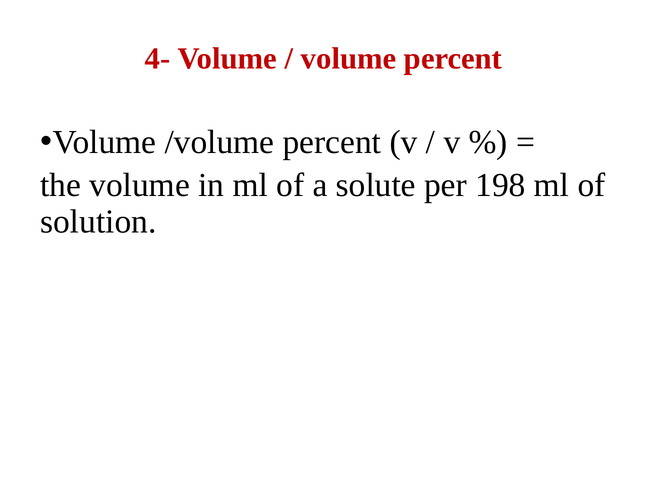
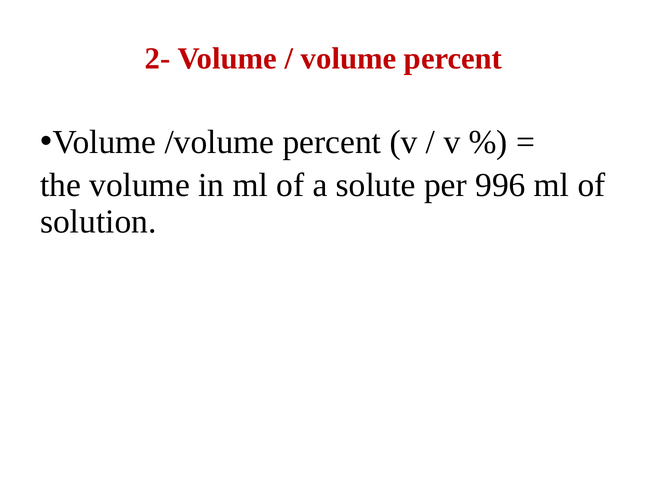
4-: 4- -> 2- (158, 58)
198: 198 -> 996 (500, 185)
